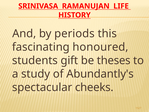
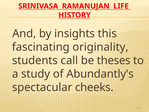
periods: periods -> insights (75, 34)
honoured: honoured -> originality (100, 47)
gift: gift -> call (69, 60)
